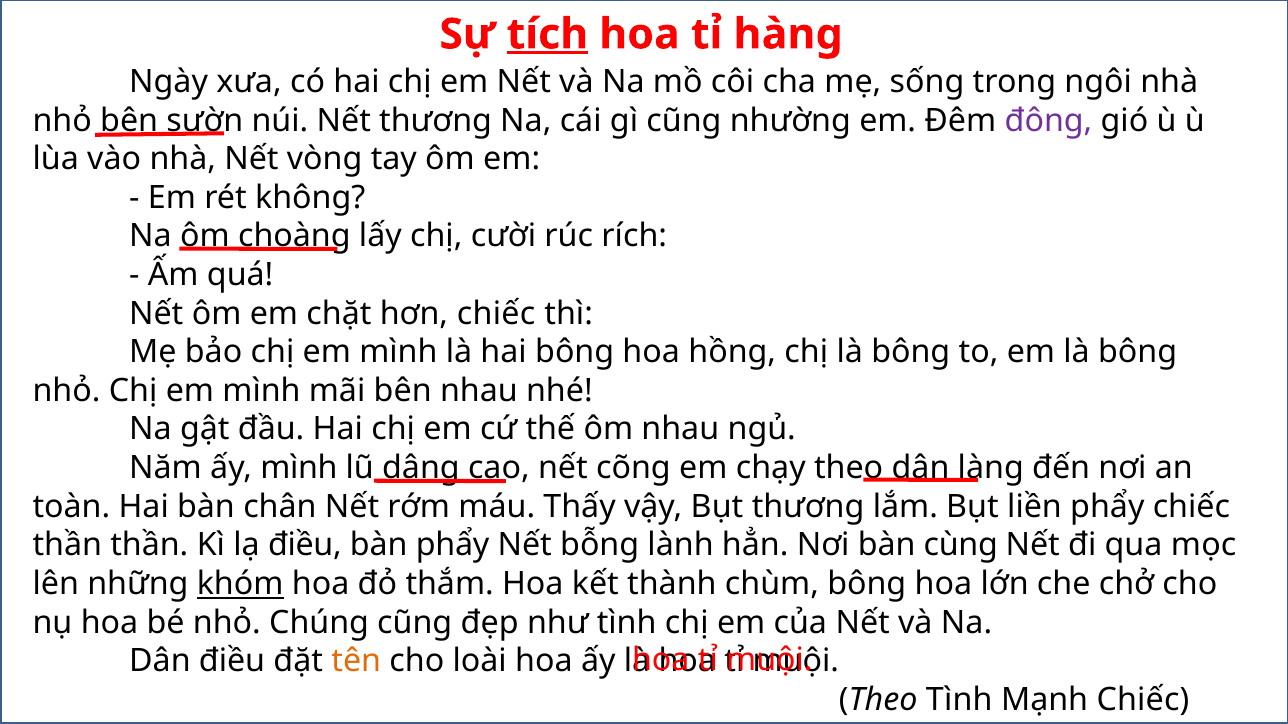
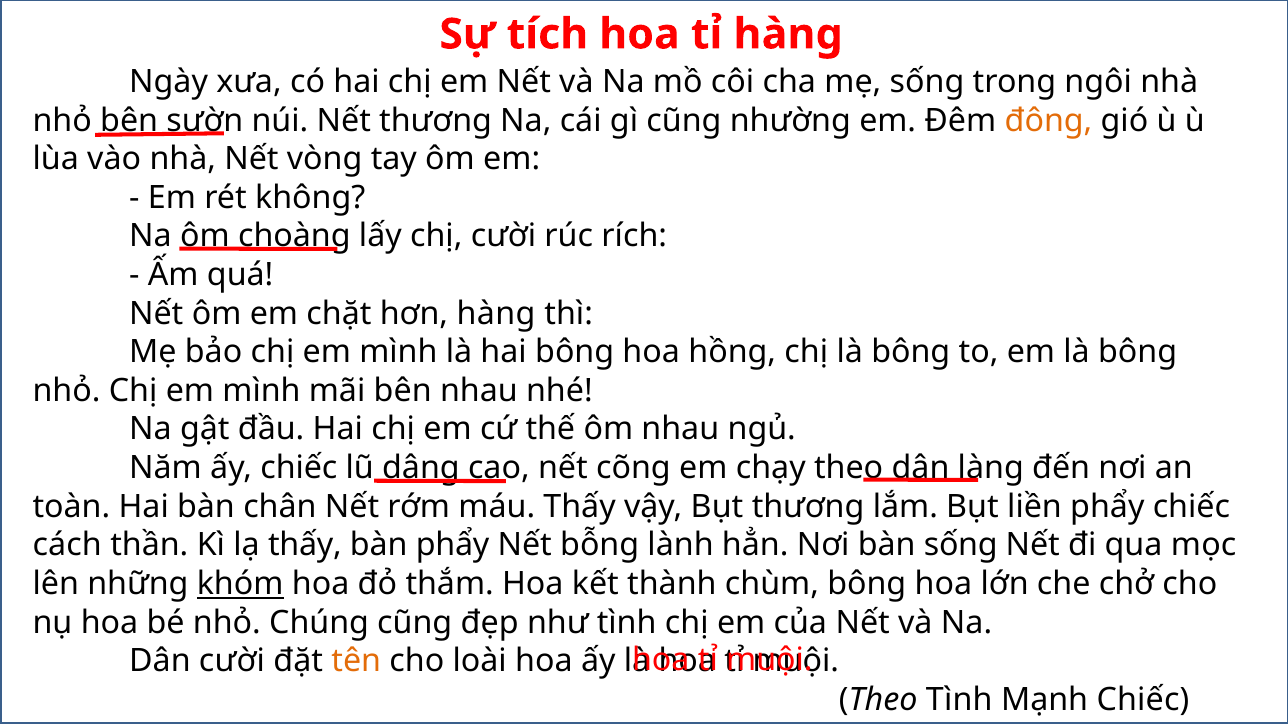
tích underline: present -> none (547, 34)
đông colour: purple -> orange (1048, 121)
hơn chiếc: chiếc -> hàng (496, 314)
ấy mình: mình -> chiếc (299, 468)
thần: thần -> cách (67, 546)
lạ điều: điều -> thấy (305, 546)
bàn cùng: cùng -> sống (961, 546)
Dân điều: điều -> cười (232, 661)
